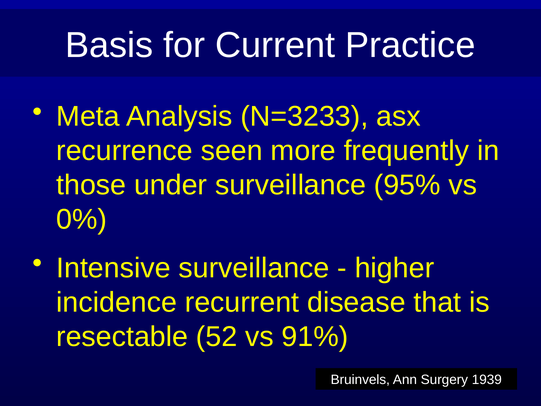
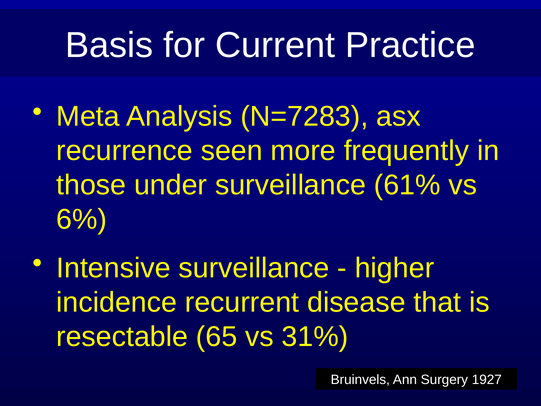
N=3233: N=3233 -> N=7283 (304, 116)
95%: 95% -> 61% (407, 185)
0%: 0% -> 6% (82, 219)
52: 52 -> 65 (217, 336)
91%: 91% -> 31% (315, 336)
1939: 1939 -> 1927 (487, 380)
